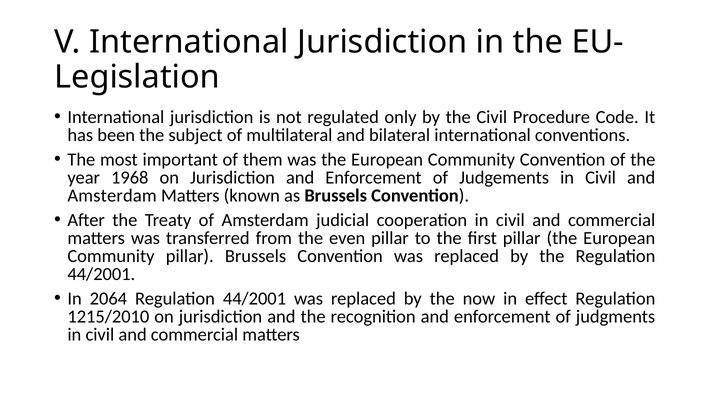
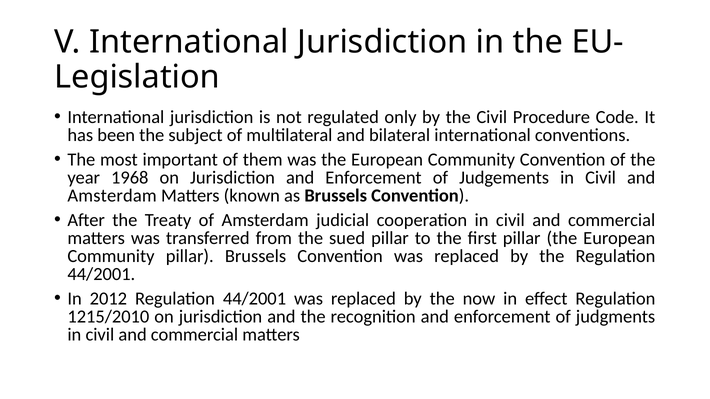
even: even -> sued (347, 238)
2064: 2064 -> 2012 (108, 299)
